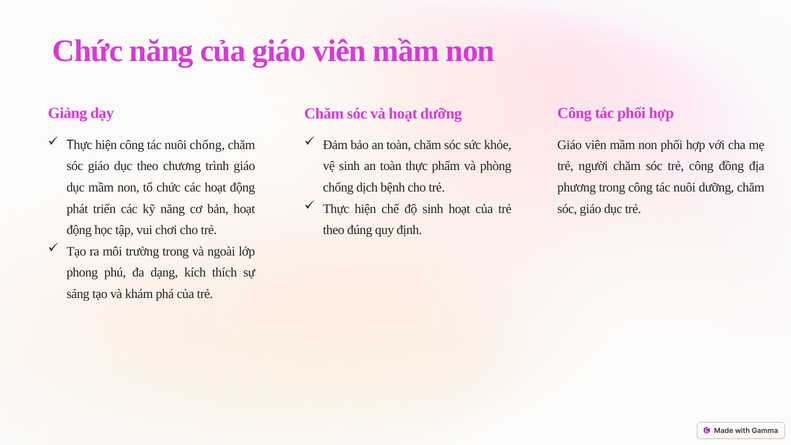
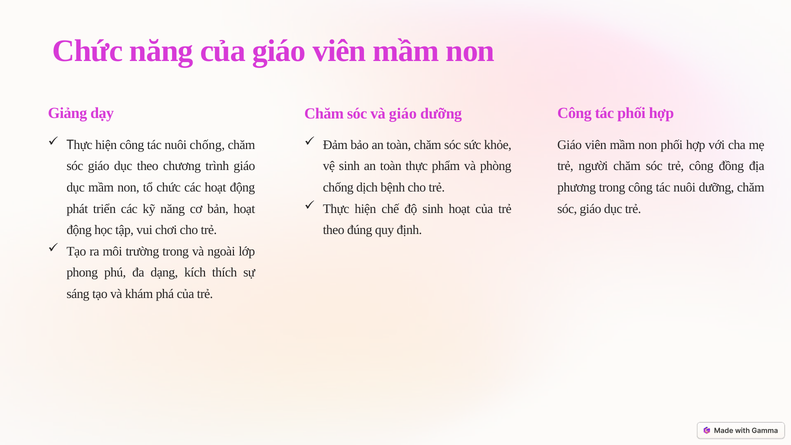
và hoạt: hoạt -> giáo (403, 114)
